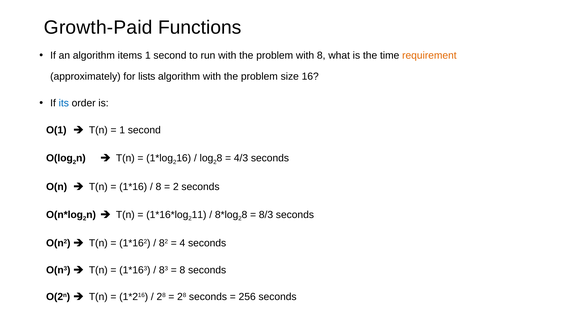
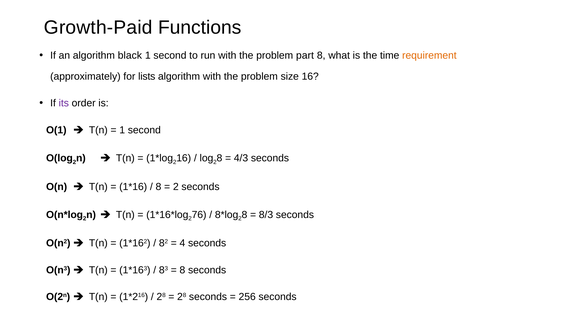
items: items -> black (130, 56)
problem with: with -> part (305, 56)
its colour: blue -> purple (64, 103)
11: 11 -> 76 (199, 215)
